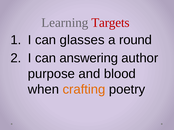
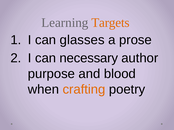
Targets colour: red -> orange (110, 23)
round: round -> prose (135, 40)
answering: answering -> necessary (89, 58)
